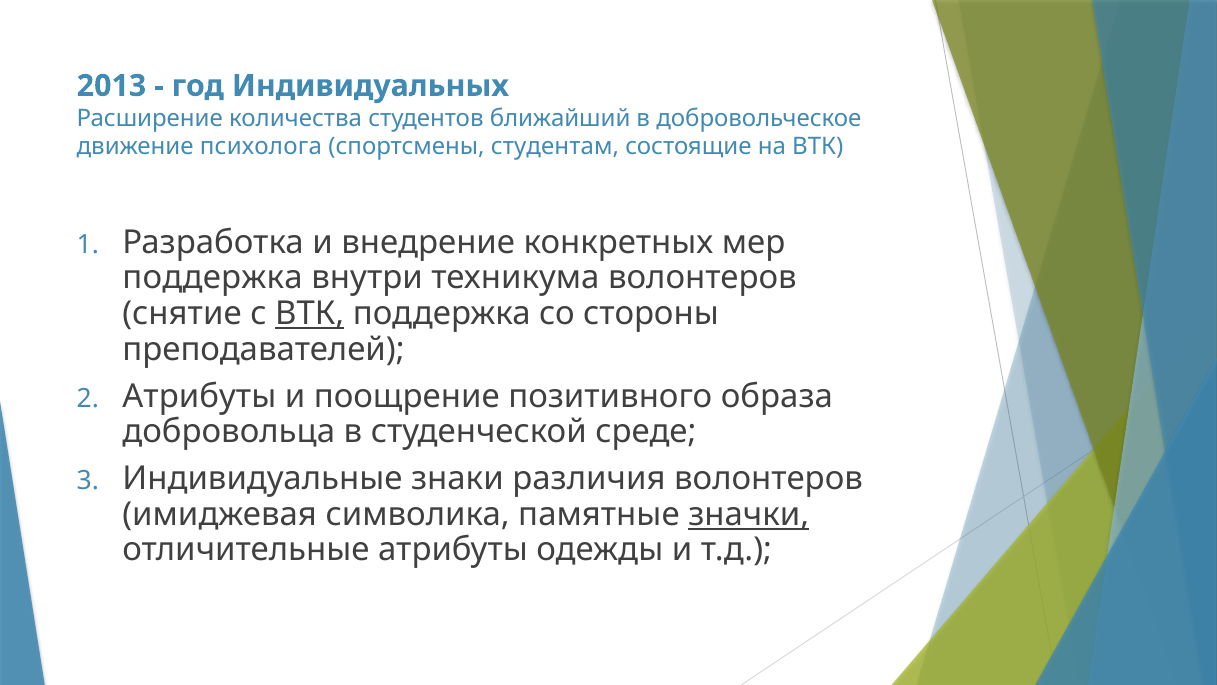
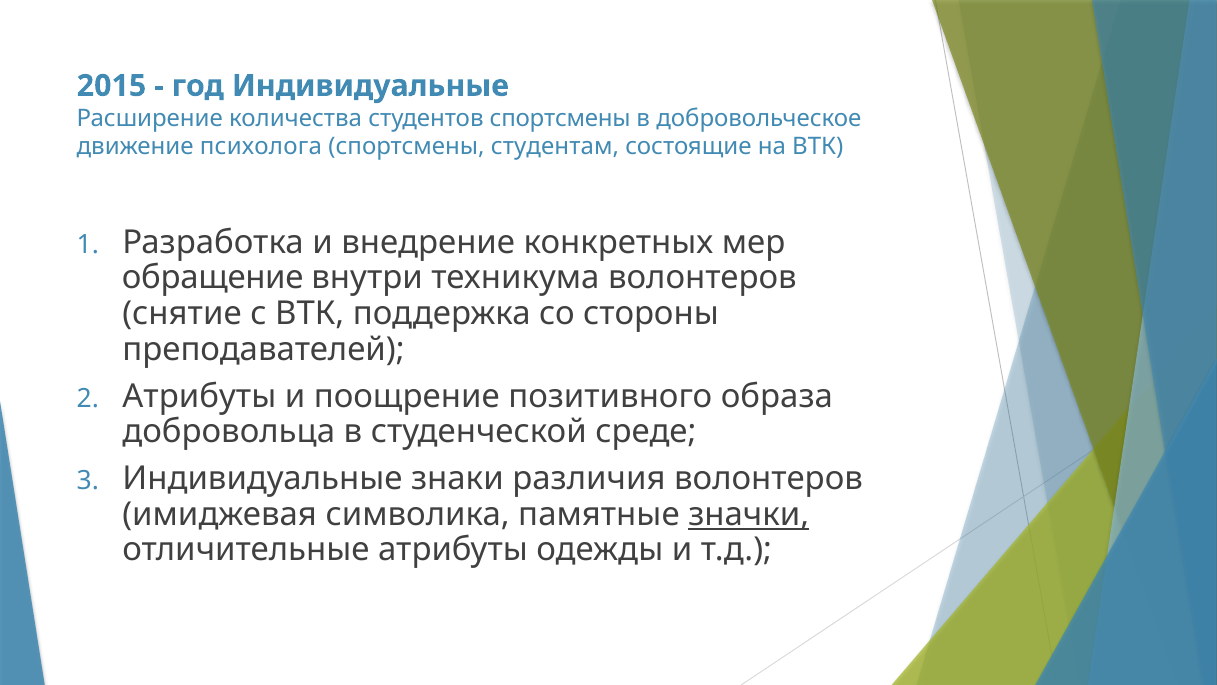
2013: 2013 -> 2015 (112, 86)
год Индивидуальных: Индивидуальных -> Индивидуальные (370, 86)
студентов ближайший: ближайший -> спортсмены (560, 118)
поддержка: поддержка -> обращение (213, 278)
ВТК underline: present -> none (310, 313)
